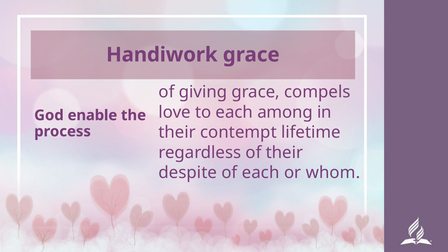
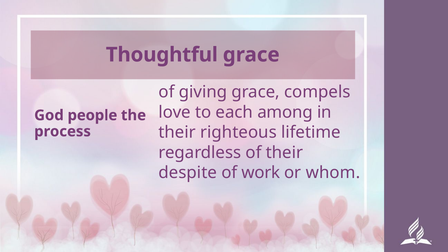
Handiwork: Handiwork -> Thoughtful (162, 55)
enable: enable -> people (92, 115)
contempt: contempt -> righteous (238, 132)
of each: each -> work (261, 173)
